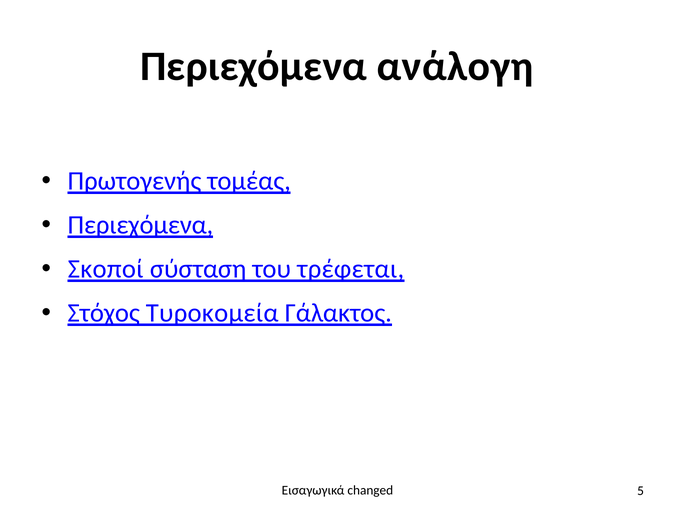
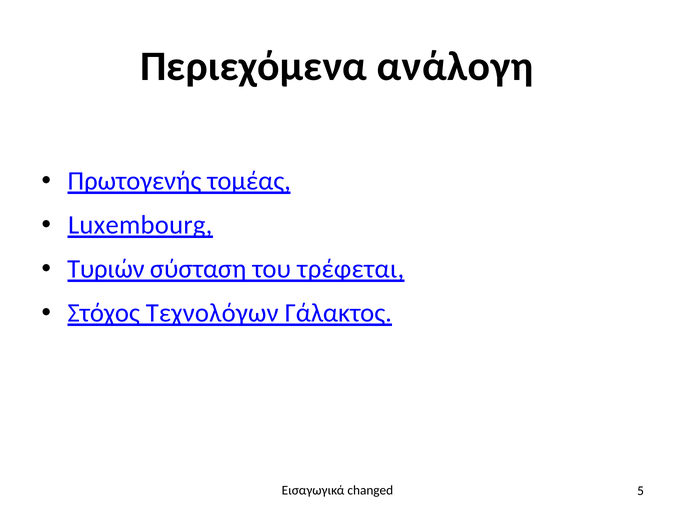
Περιεχόμενα: Περιεχόμενα -> Luxembourg (140, 225)
Σκοποί: Σκοποί -> Τυριών (106, 269)
Τυροκομεία: Τυροκομεία -> Τεχνολόγων (212, 313)
